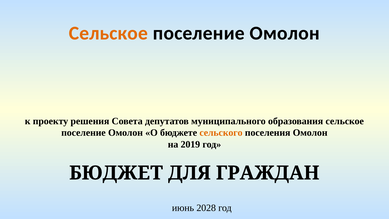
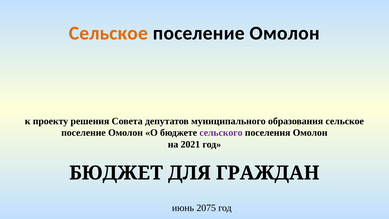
сельского colour: orange -> purple (221, 133)
2019: 2019 -> 2021 (190, 144)
2028: 2028 -> 2075 (206, 208)
